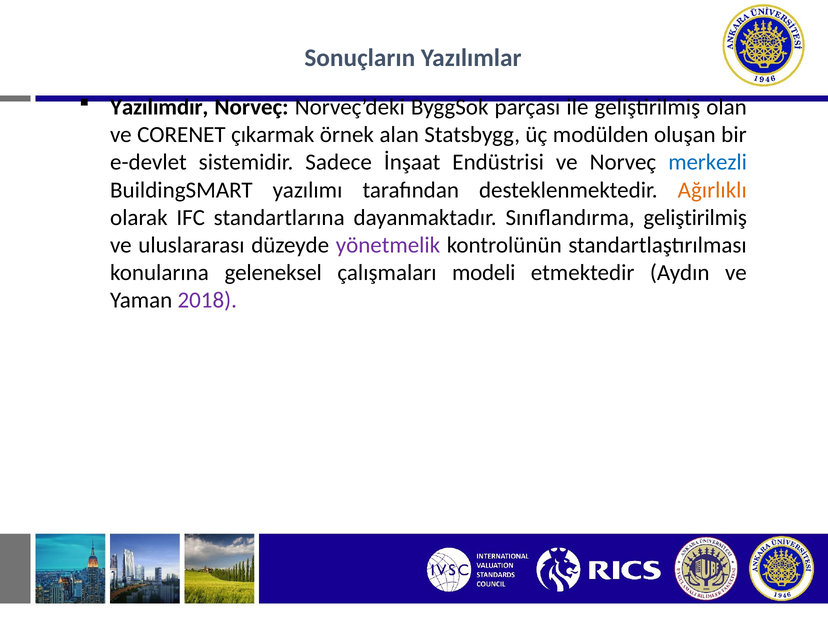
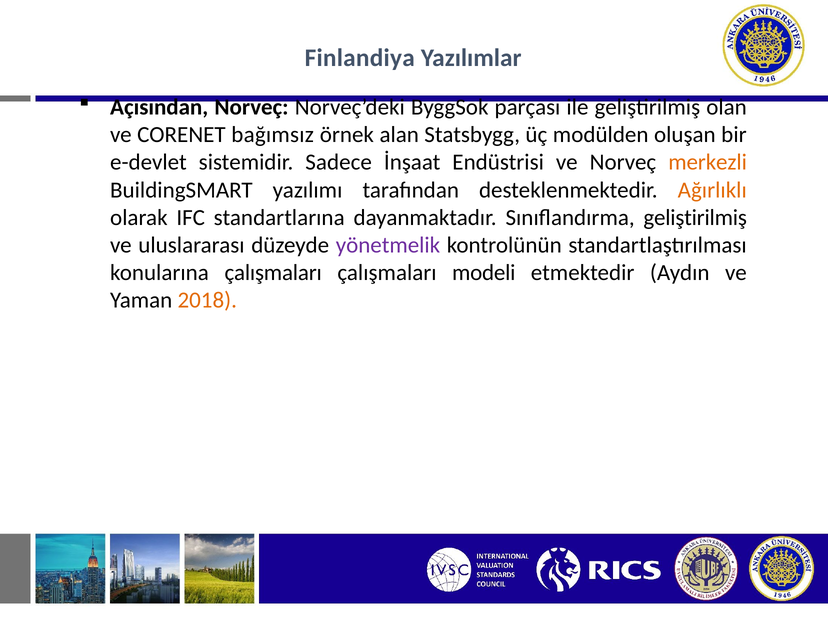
Sonuçların: Sonuçların -> Finlandiya (360, 58)
Yazılımdır: Yazılımdır -> Açısından (159, 107)
çıkarmak: çıkarmak -> bağımsız (273, 135)
merkezli colour: blue -> orange (708, 162)
konularına geleneksel: geleneksel -> çalışmaları (273, 273)
2018 colour: purple -> orange (207, 300)
